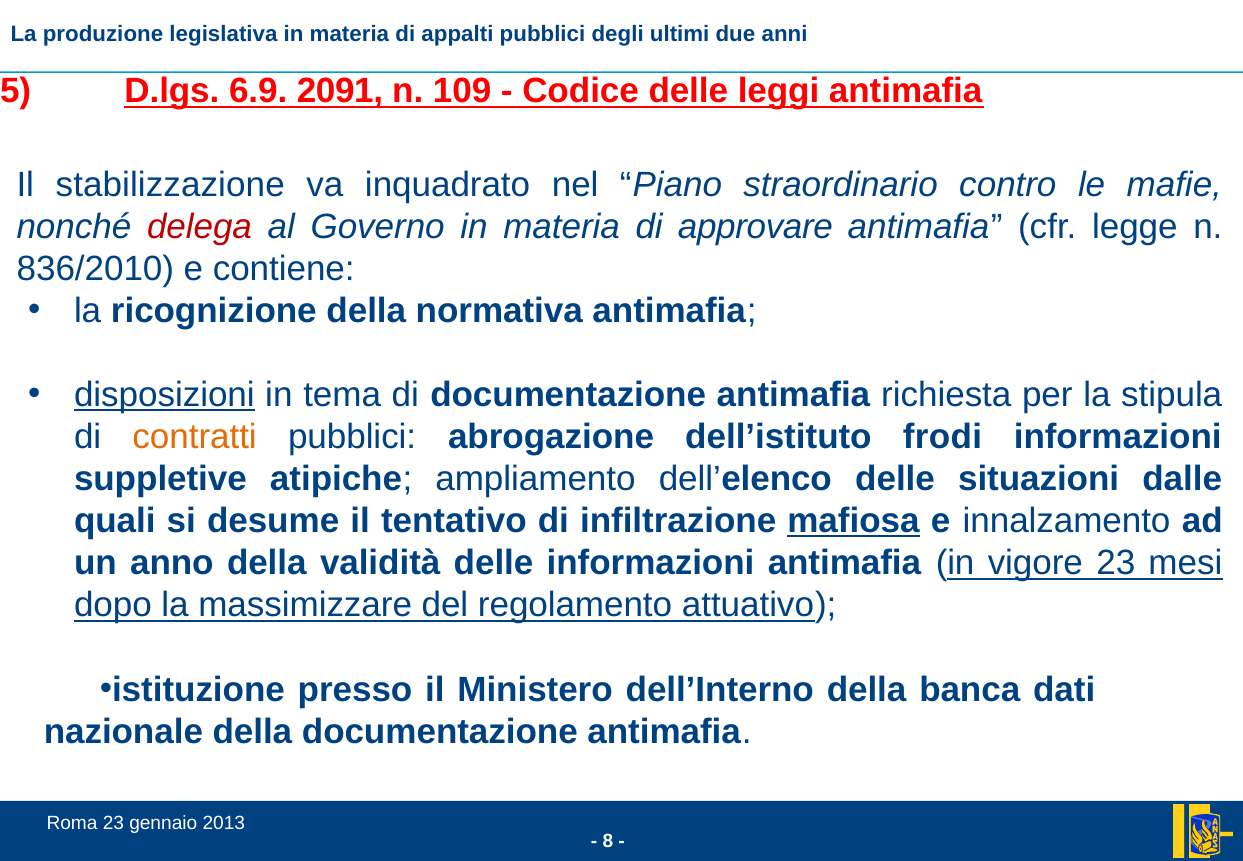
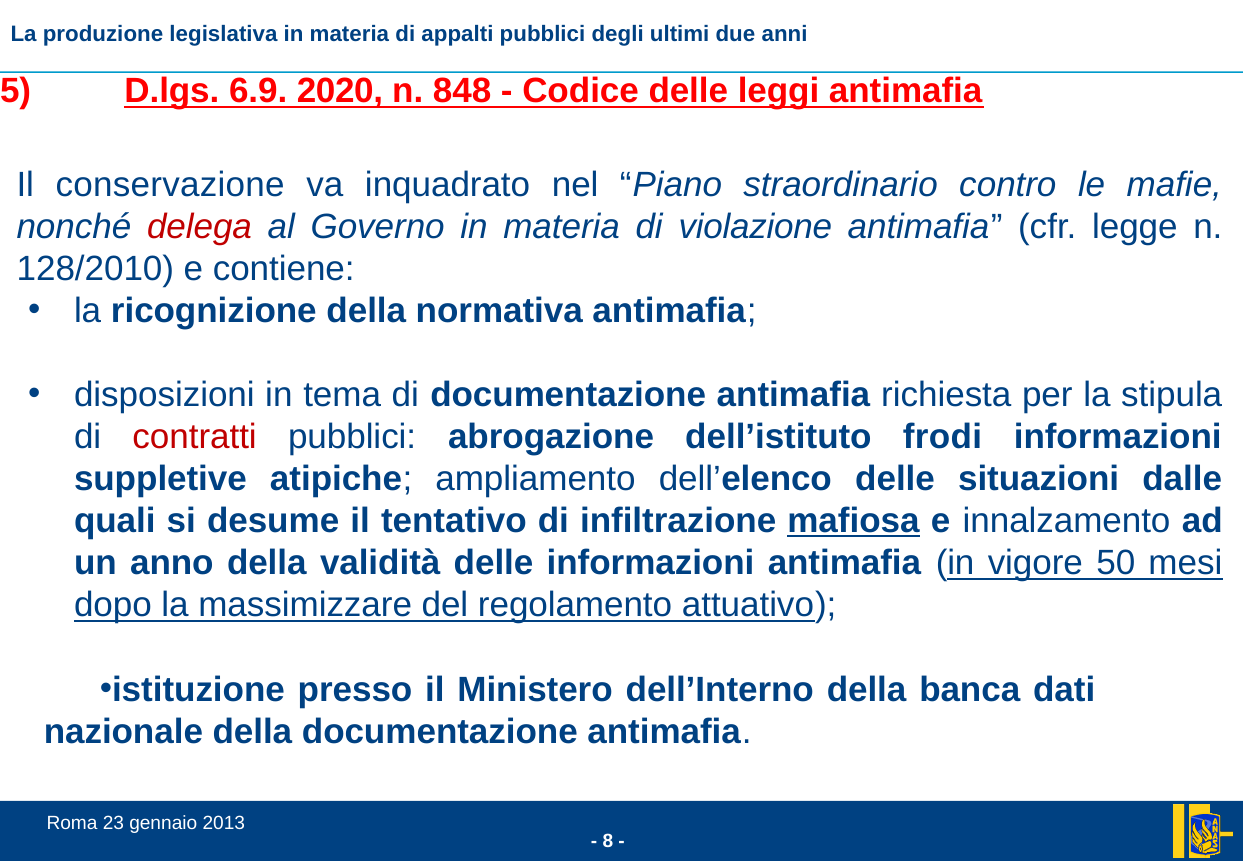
2091: 2091 -> 2020 (340, 91)
109: 109 -> 848 (462, 91)
stabilizzazione: stabilizzazione -> conservazione (170, 184)
approvare: approvare -> violazione (755, 227)
836/2010: 836/2010 -> 128/2010 (95, 269)
disposizioni underline: present -> none (164, 395)
contratti colour: orange -> red (195, 437)
vigore 23: 23 -> 50 (1116, 563)
